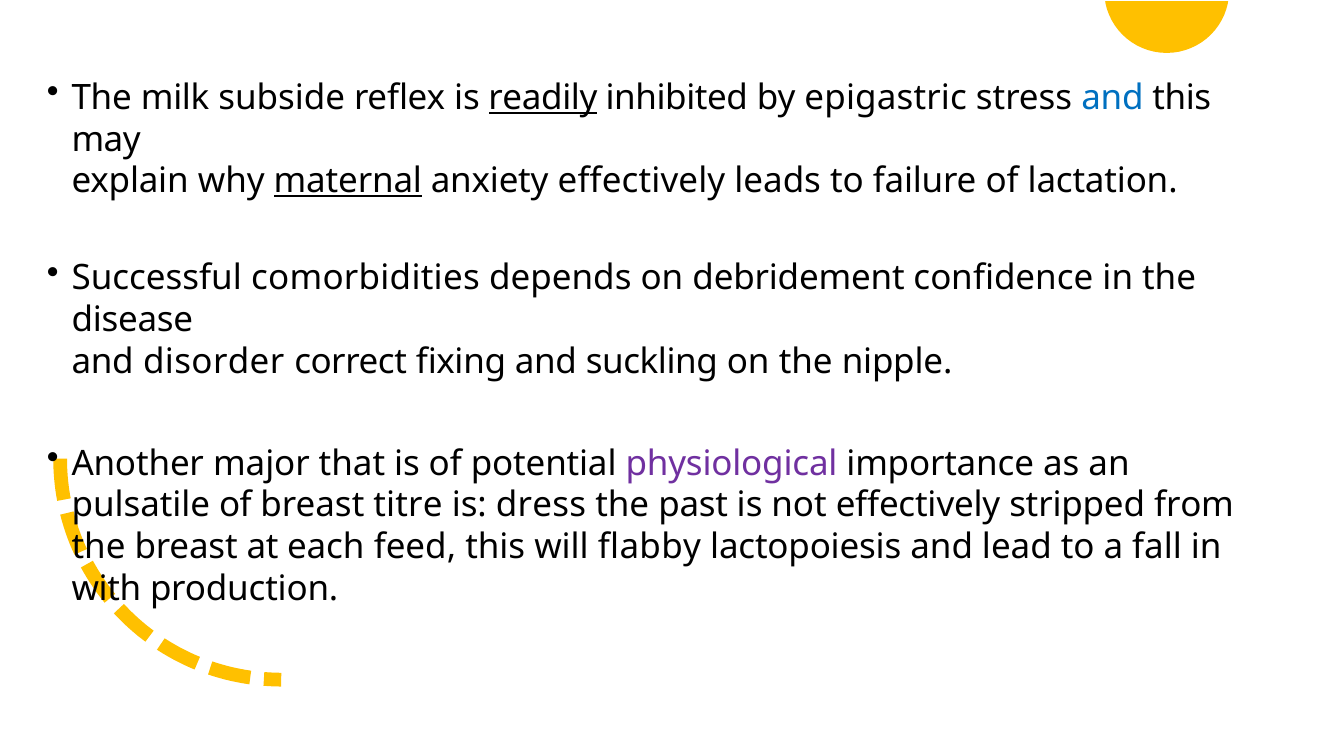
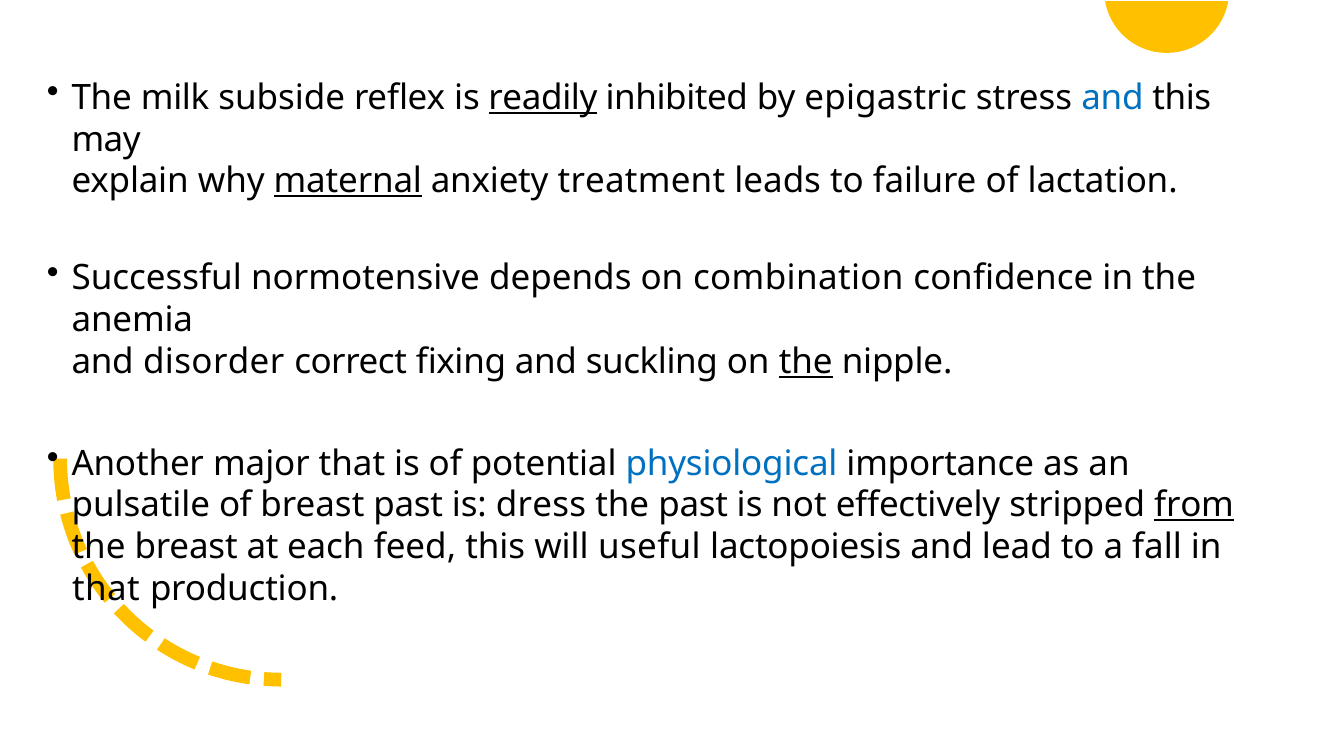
anxiety effectively: effectively -> treatment (641, 181)
comorbidities: comorbidities -> normotensive (366, 278)
debridement: debridement -> combination (798, 278)
disease: disease -> anemia (132, 320)
the underline: none -> present (806, 362)
physiological colour: purple -> blue (732, 464)
breast titre: titre -> past (408, 505)
from underline: none -> present (1194, 505)
flabby: flabby -> useful (649, 547)
with: with -> that (106, 589)
